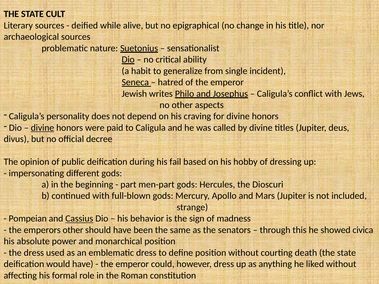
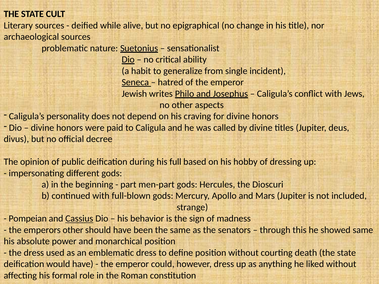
divine underline: present -> none (42, 128)
fail: fail -> full (175, 162)
showed civica: civica -> same (363, 230)
